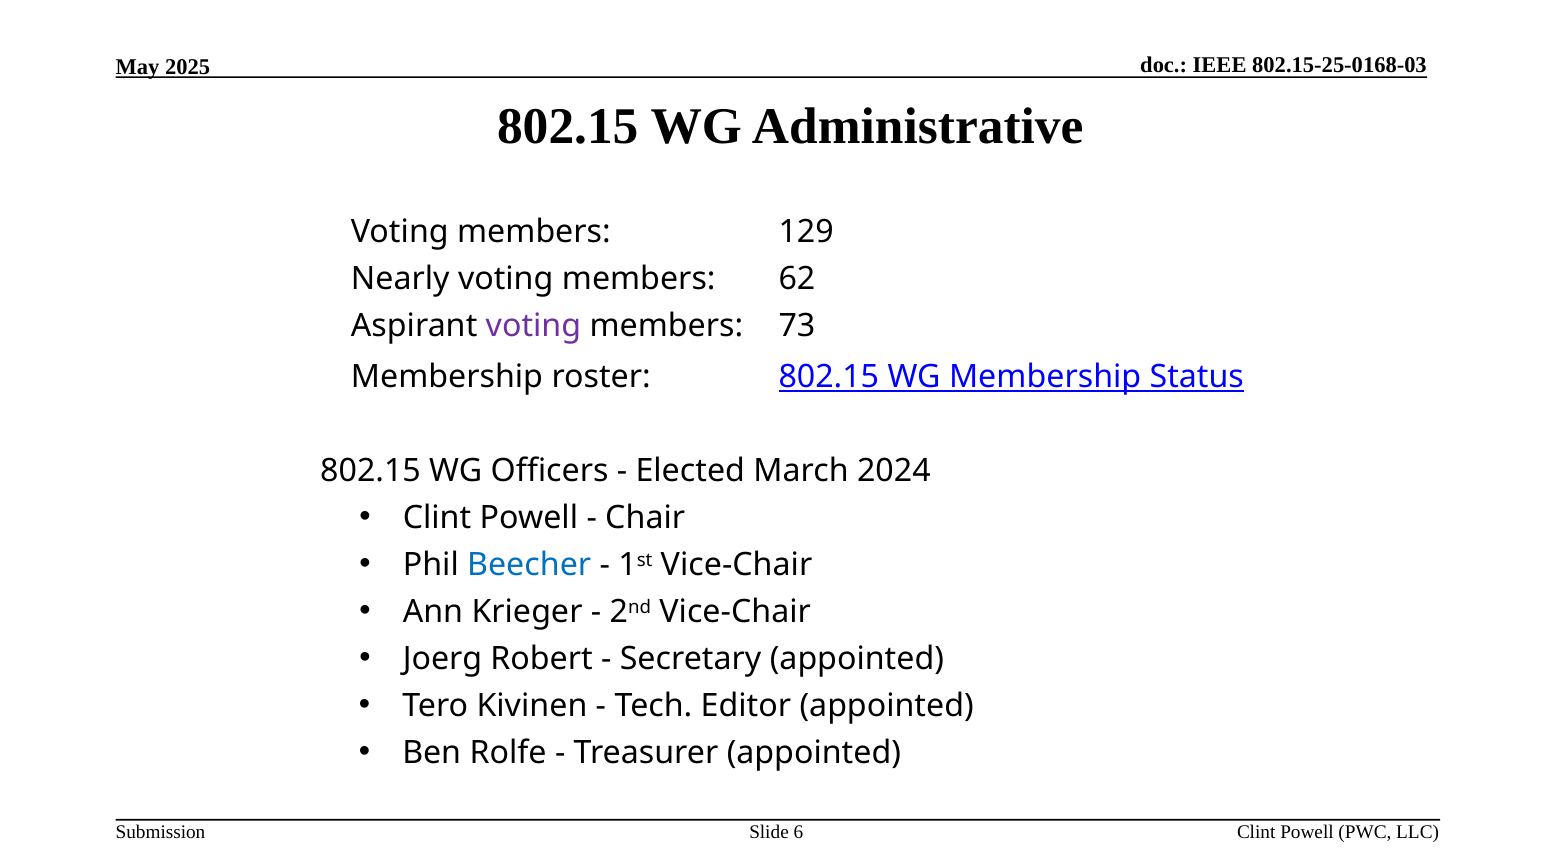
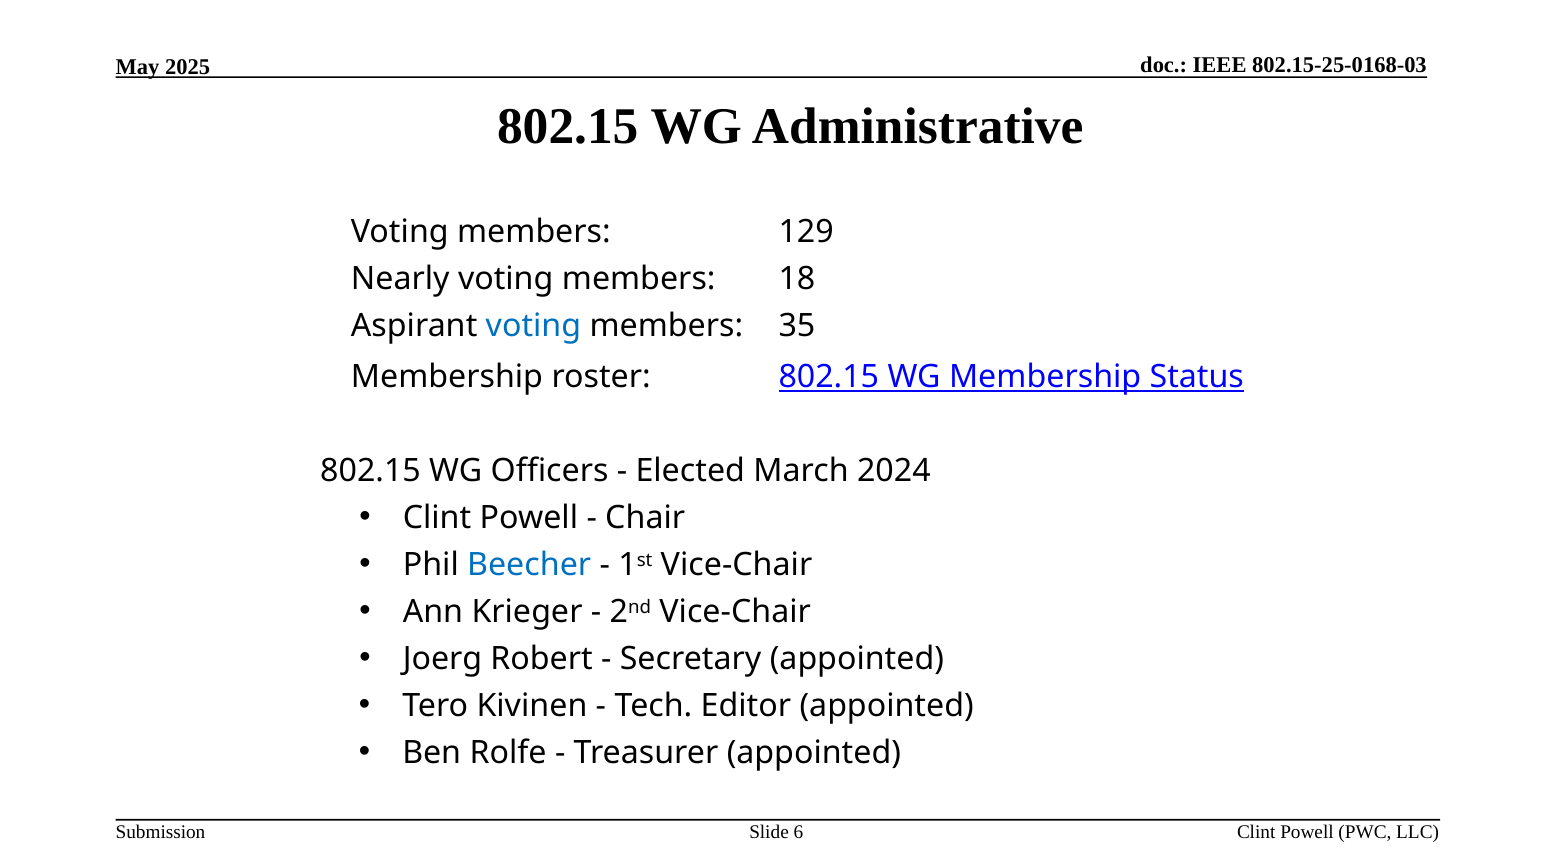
62: 62 -> 18 (797, 279)
voting colour: purple -> blue (533, 326)
73: 73 -> 35 (797, 326)
